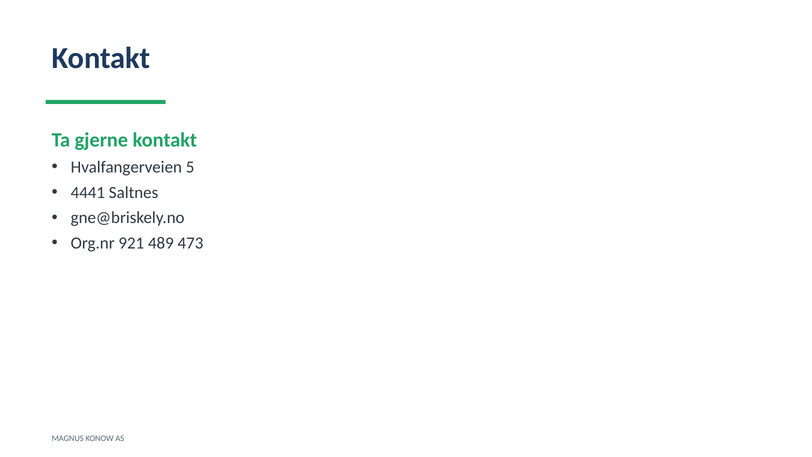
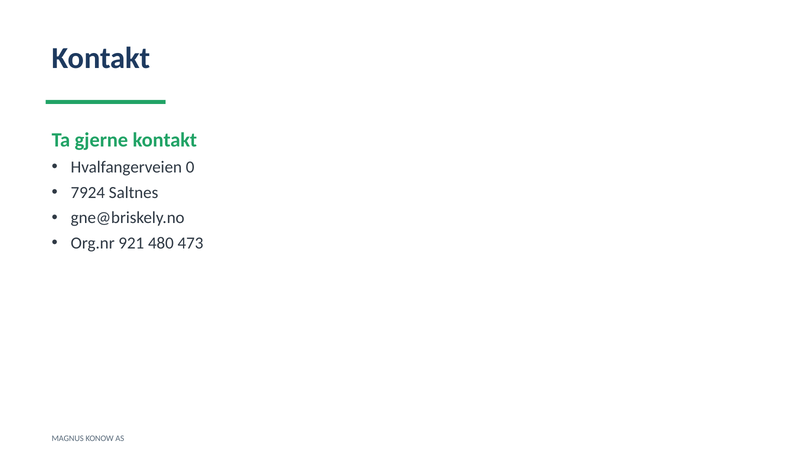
5: 5 -> 0 (190, 167)
4441: 4441 -> 7924 (88, 192)
489: 489 -> 480 (161, 243)
